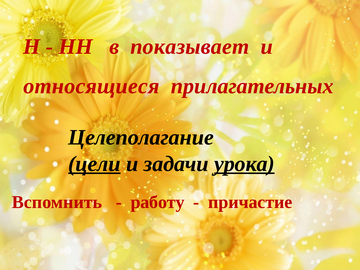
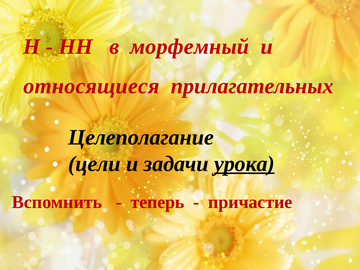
показывает: показывает -> морфемный (190, 47)
цели underline: present -> none (94, 164)
работу: работу -> теперь (158, 202)
